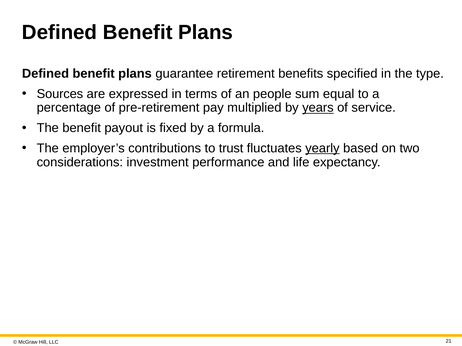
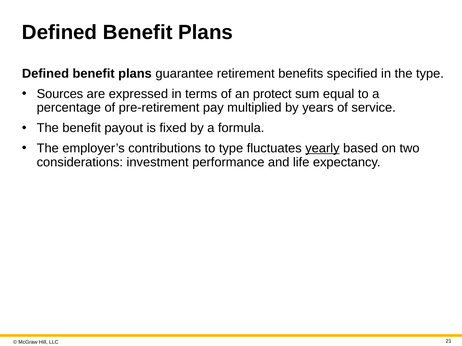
people: people -> protect (272, 94)
years underline: present -> none (318, 108)
to trust: trust -> type (231, 148)
